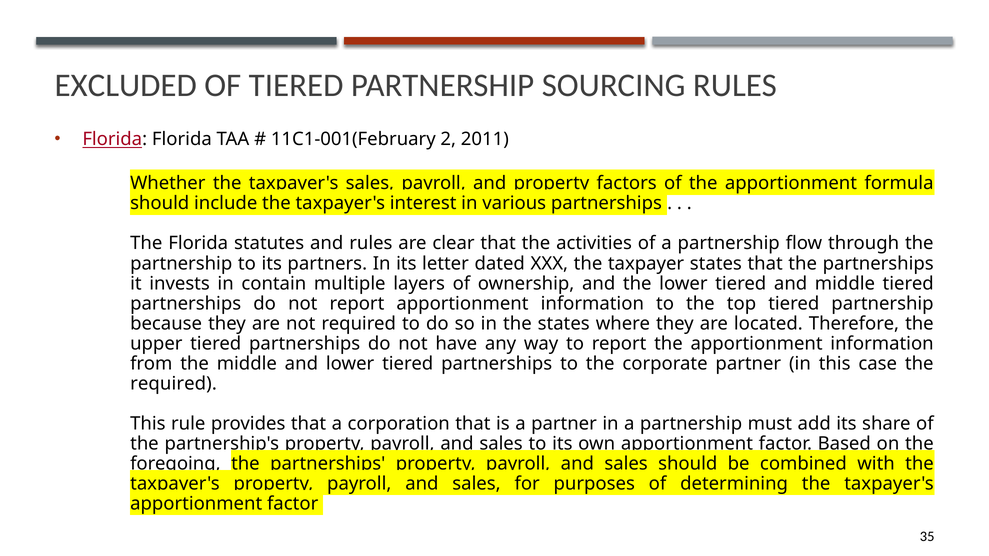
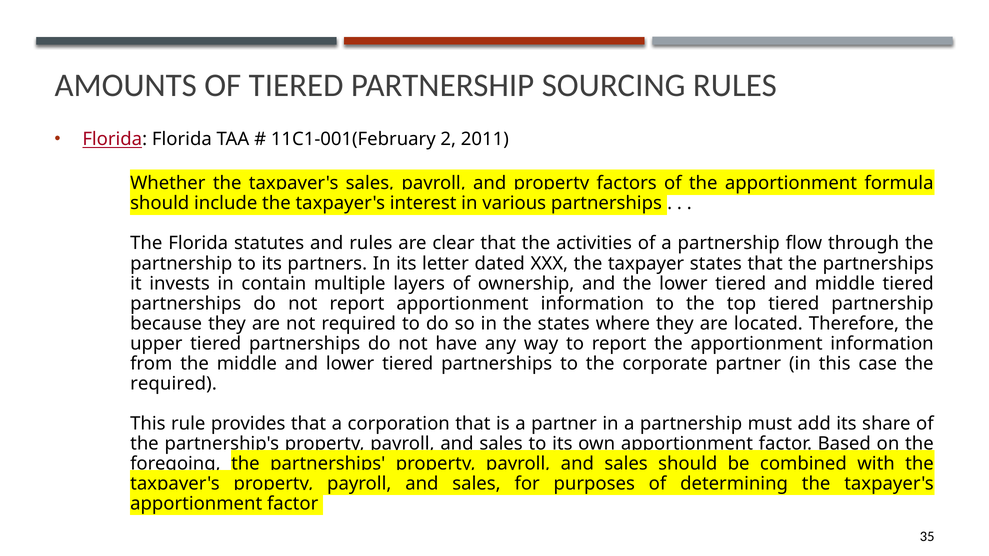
EXCLUDED: EXCLUDED -> AMOUNTS (126, 85)
